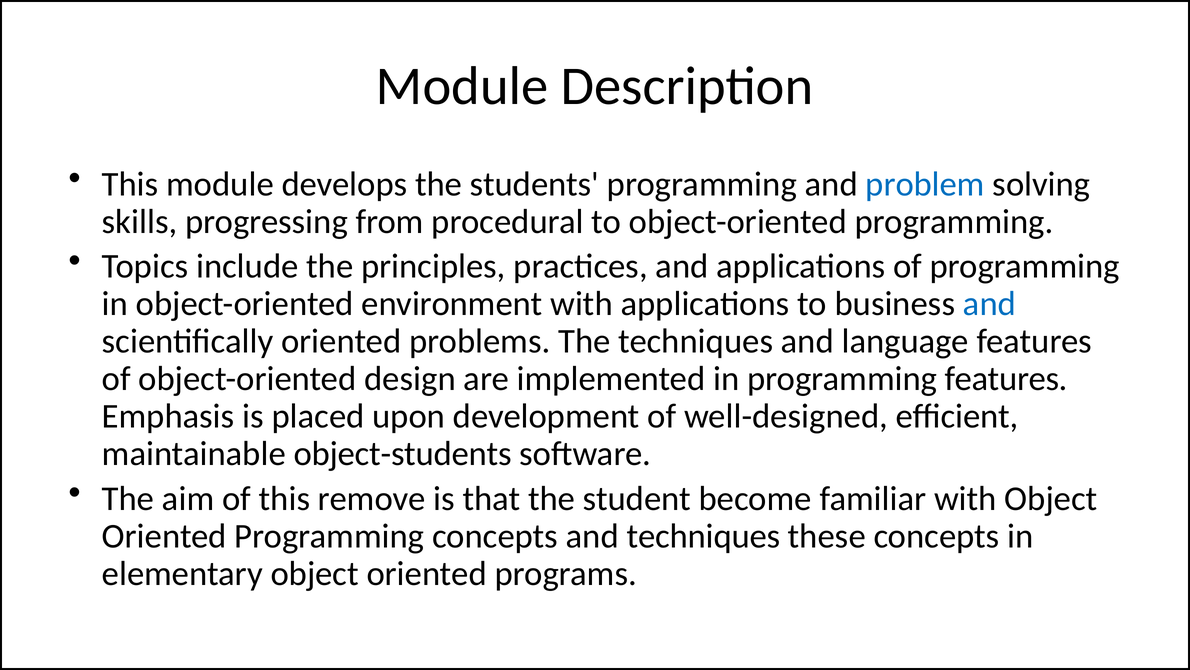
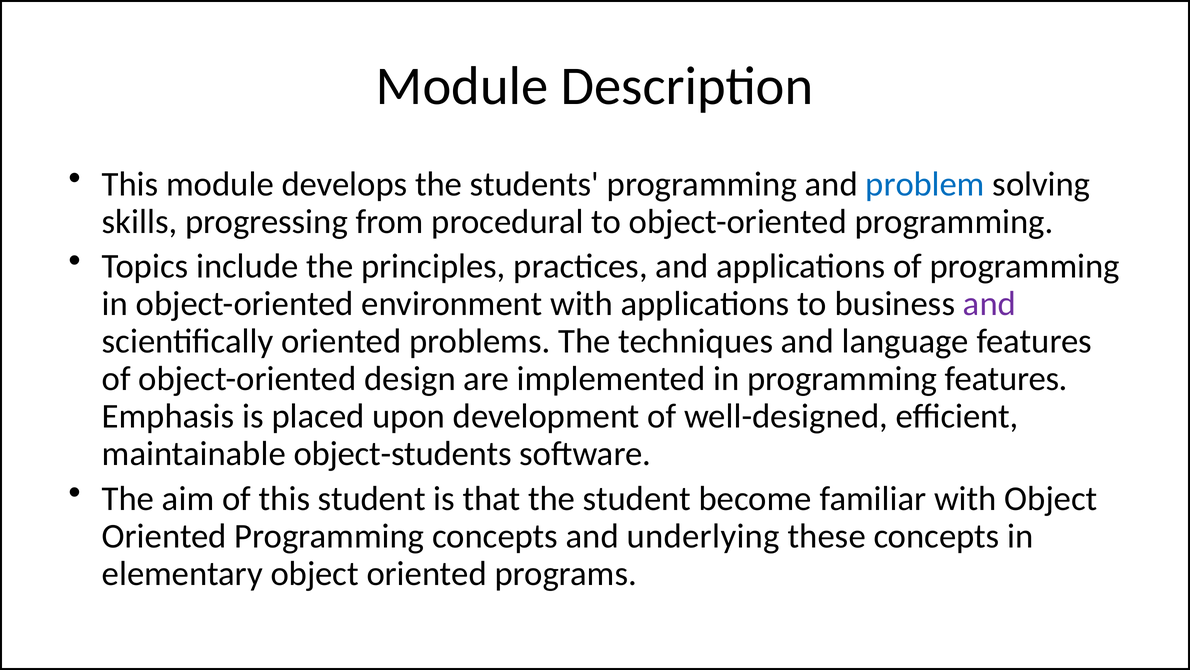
and colour: blue -> purple (989, 304)
this remove: remove -> student (372, 498)
and techniques: techniques -> underlying (703, 536)
